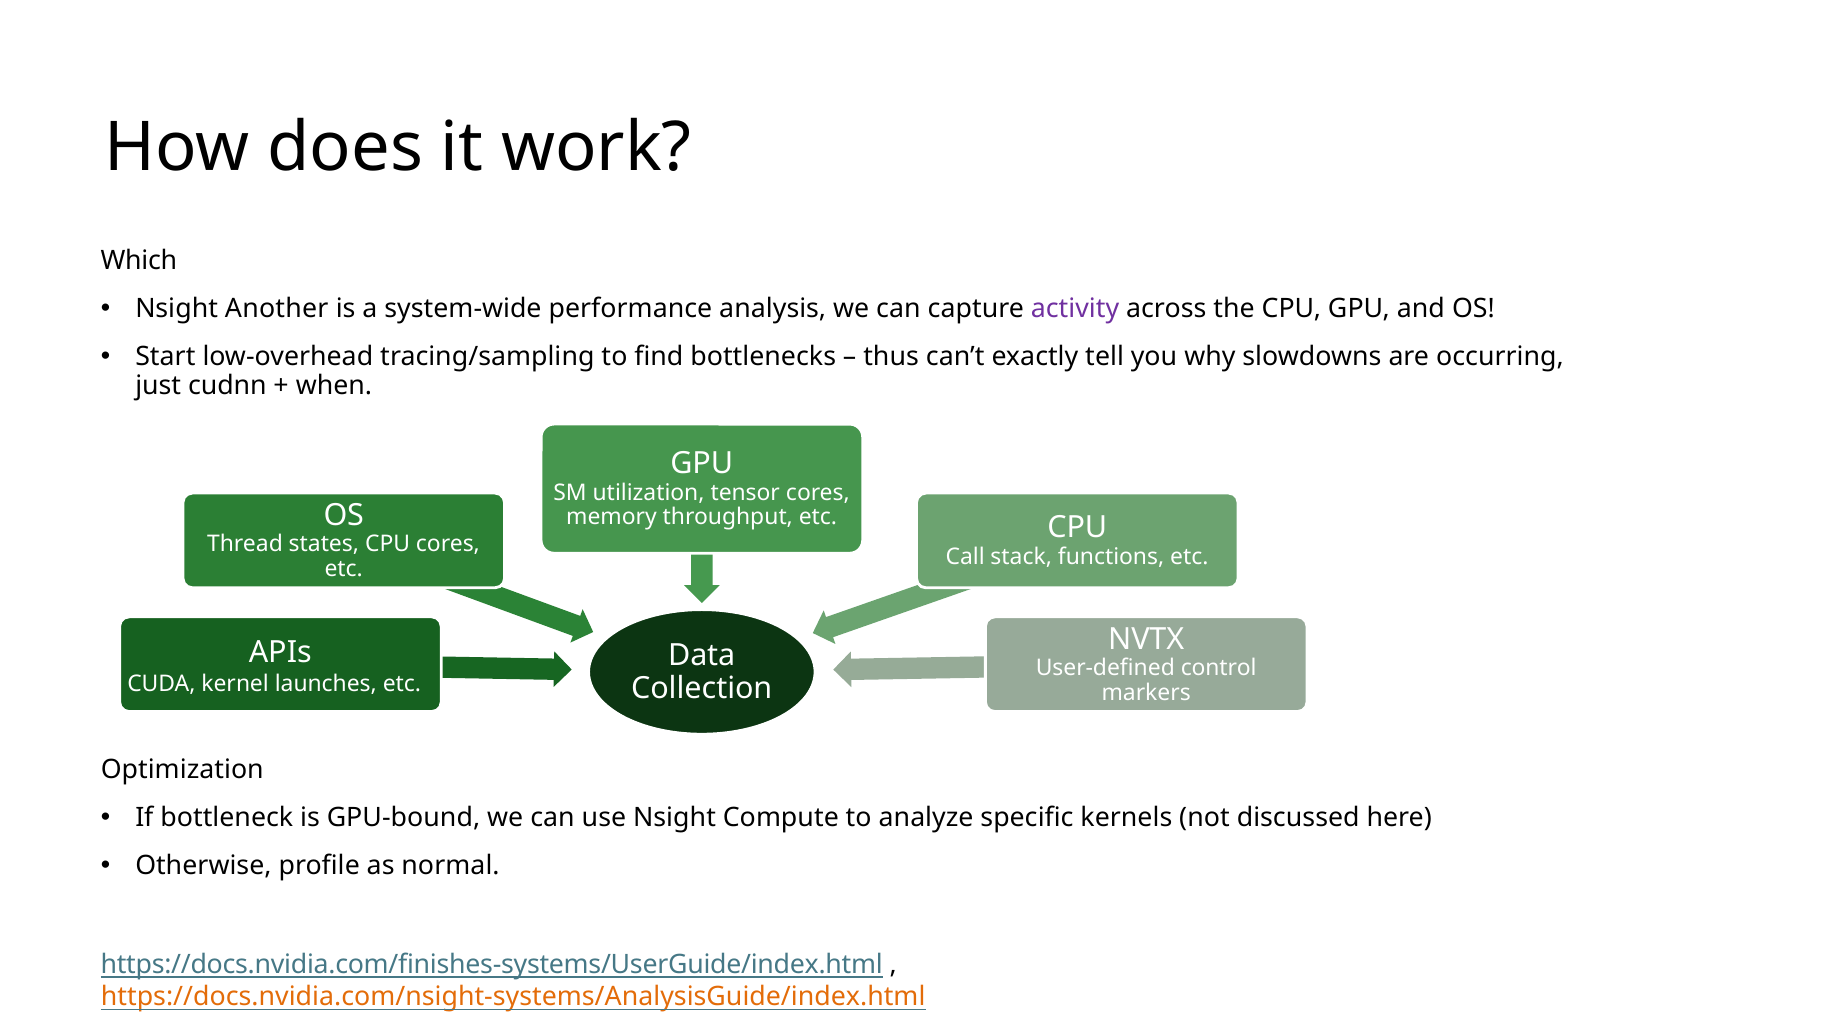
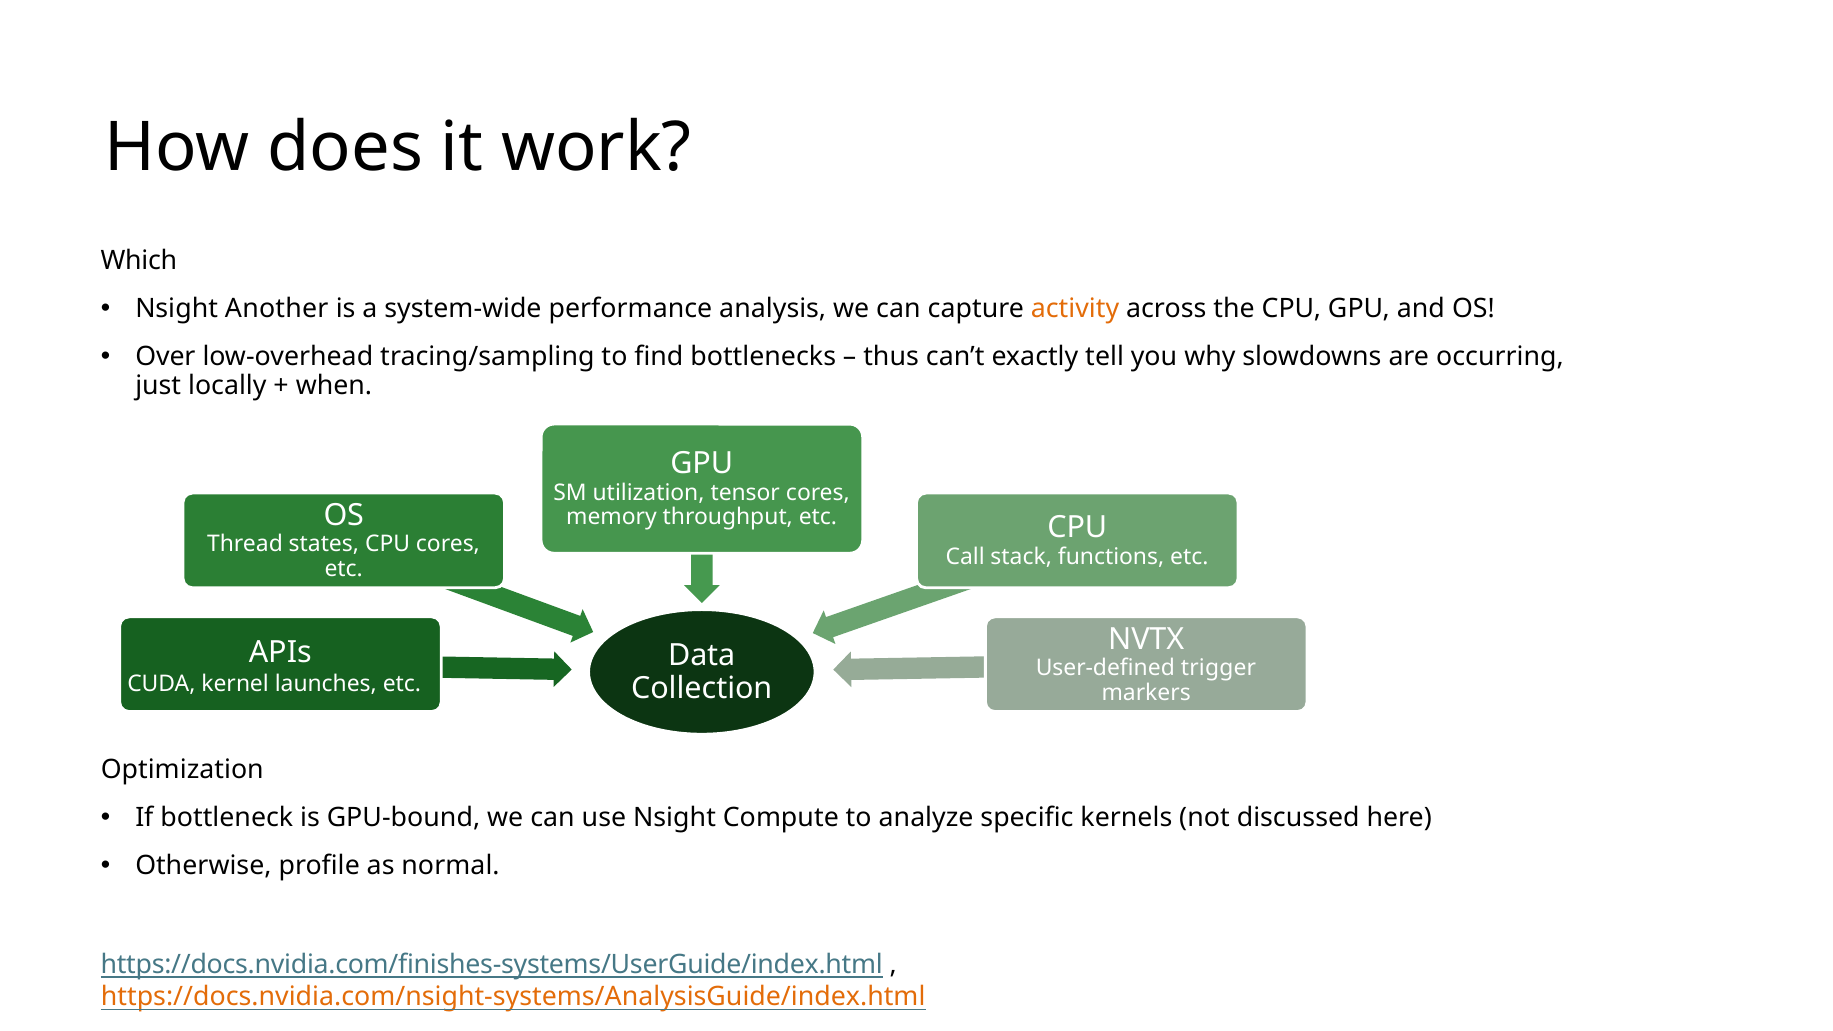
activity colour: purple -> orange (1075, 309)
Start: Start -> Over (165, 357)
cudnn: cudnn -> locally (227, 386)
control: control -> trigger (1218, 668)
